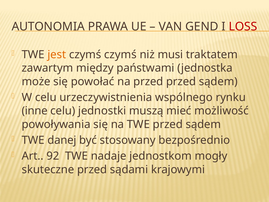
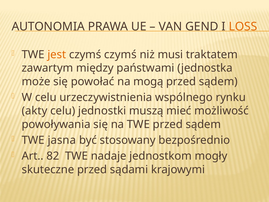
LOSS colour: red -> orange (243, 27)
na przed: przed -> mogą (148, 81)
inne: inne -> akty (35, 111)
danej: danej -> jasna (62, 140)
92: 92 -> 82 (53, 156)
